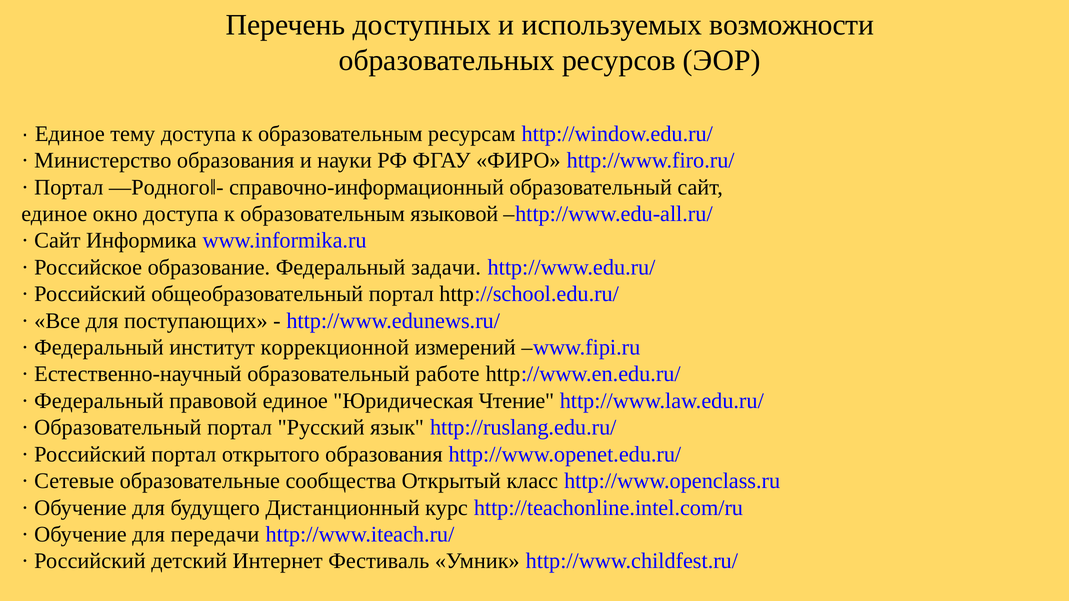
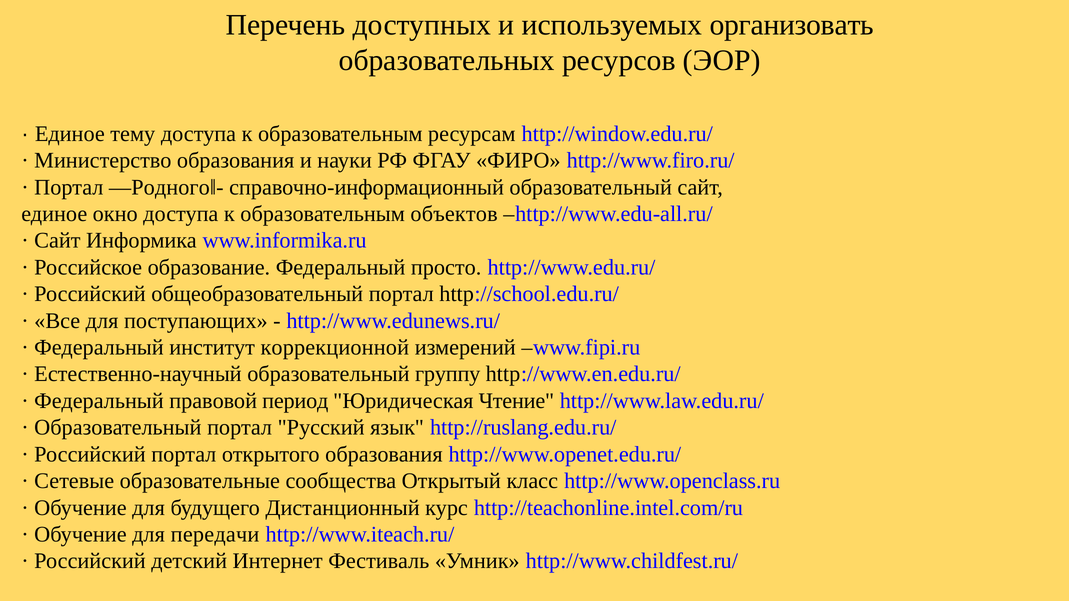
возможности: возможности -> организовать (792, 25)
языковой: языковой -> объектов (454, 214)
задачи: задачи -> просто (446, 267)
работе: работе -> группу (448, 374)
правовой единое: единое -> период (295, 401)
